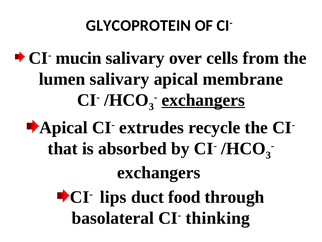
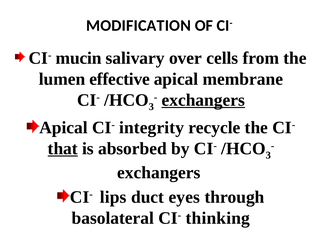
GLYCOPROTEIN: GLYCOPROTEIN -> MODIFICATION (138, 26)
lumen salivary: salivary -> effective (120, 79)
extrudes: extrudes -> integrity (152, 127)
that underline: none -> present (63, 148)
food: food -> eyes (184, 197)
